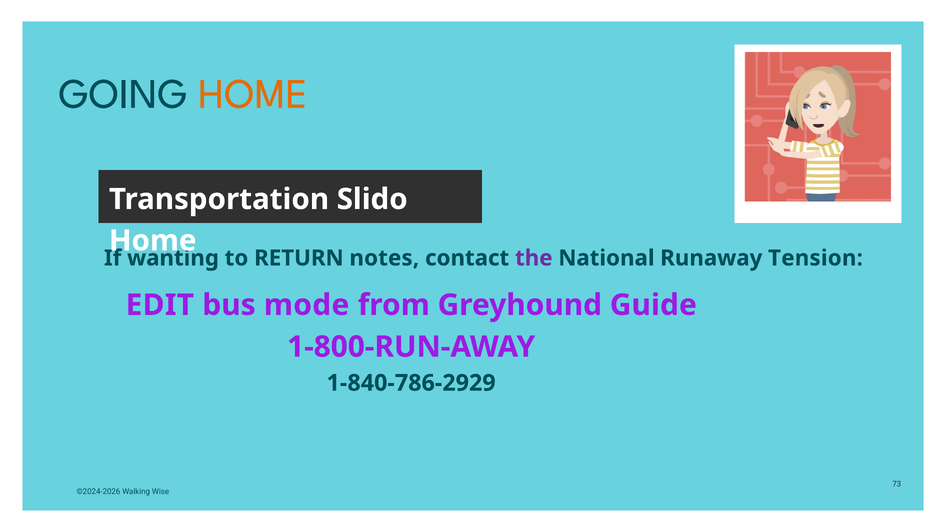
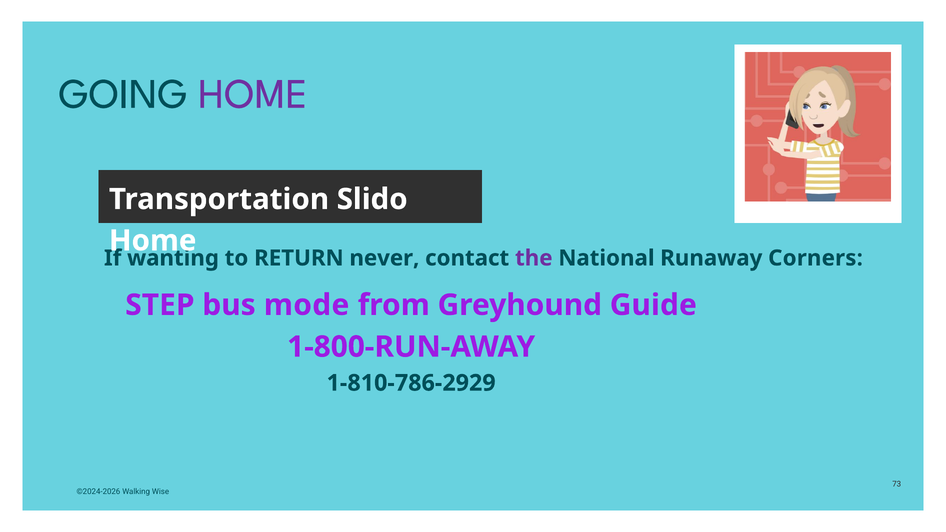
HOME colour: orange -> purple (253, 94)
notes: notes -> never (384, 258)
Tension: Tension -> Corners (816, 258)
EDIT: EDIT -> STEP (160, 305)
1-840-786-2929: 1-840-786-2929 -> 1-810-786-2929 (411, 383)
